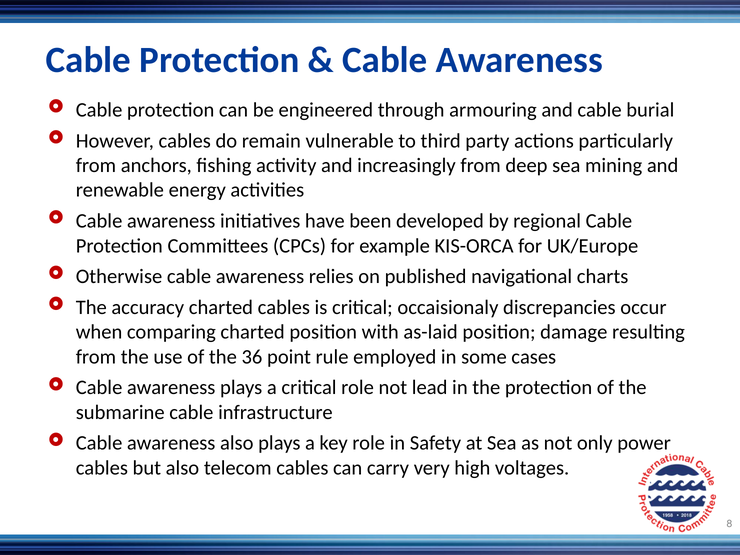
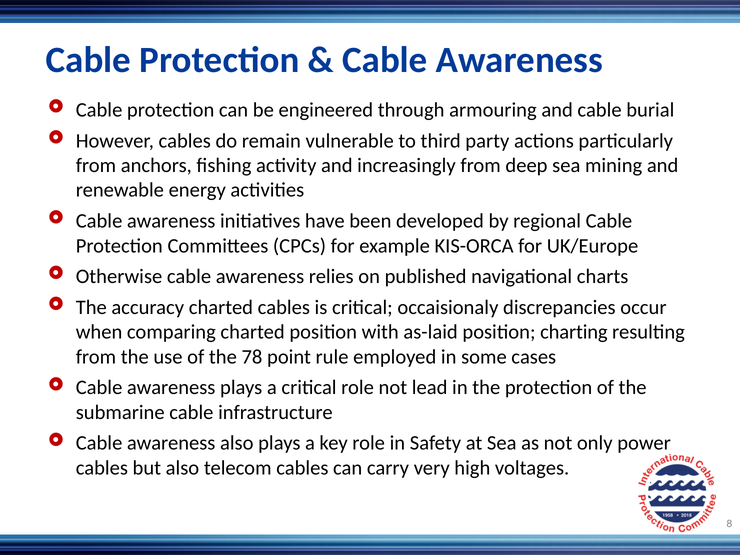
damage: damage -> charting (574, 332)
36: 36 -> 78 (252, 357)
